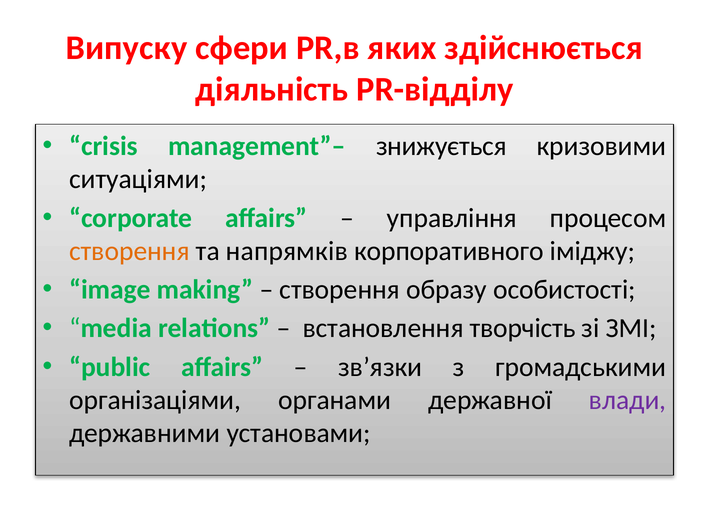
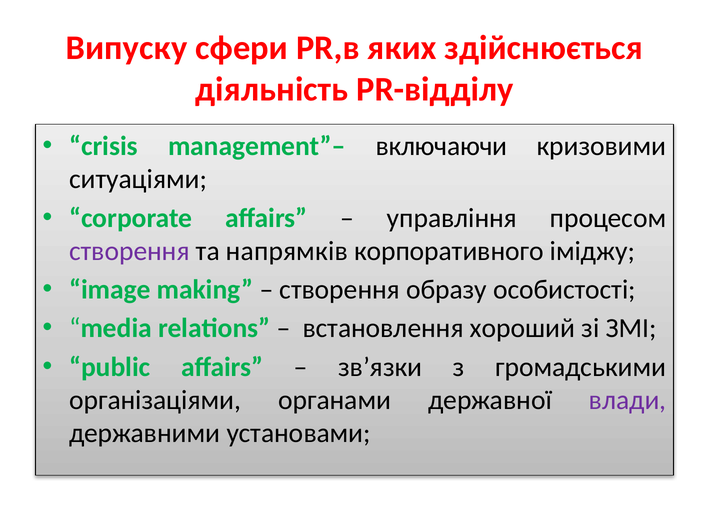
знижується: знижується -> включаючи (441, 146)
створення colour: orange -> purple (129, 251)
творчість: творчість -> хороший (523, 328)
